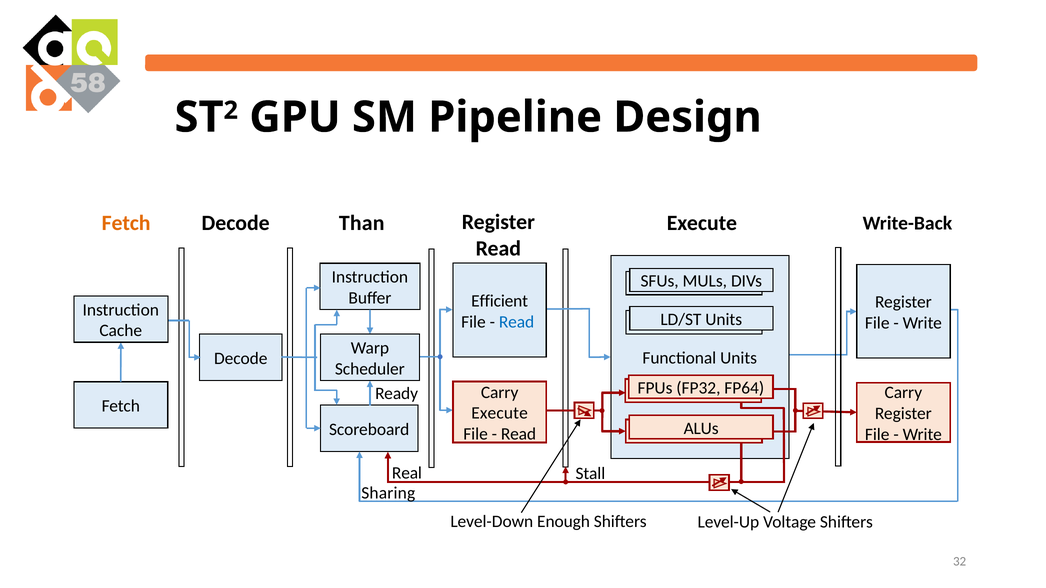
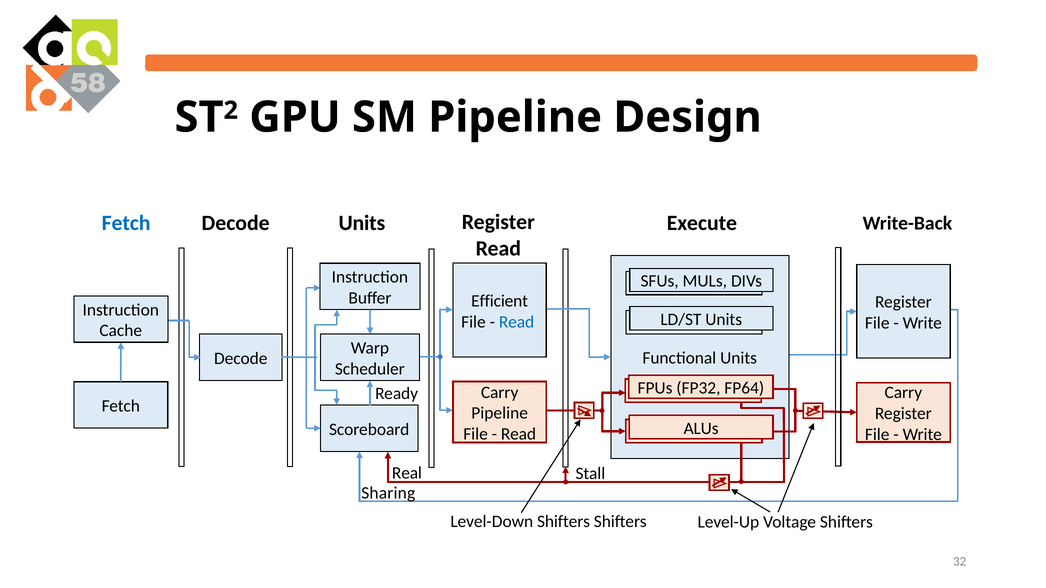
Fetch colour: orange -> blue (126, 223)
Decode Than: Than -> Units (362, 223)
Execute: Execute -> Pipeline (500, 413)
Level-Down Enough: Enough -> Shifters (564, 522)
